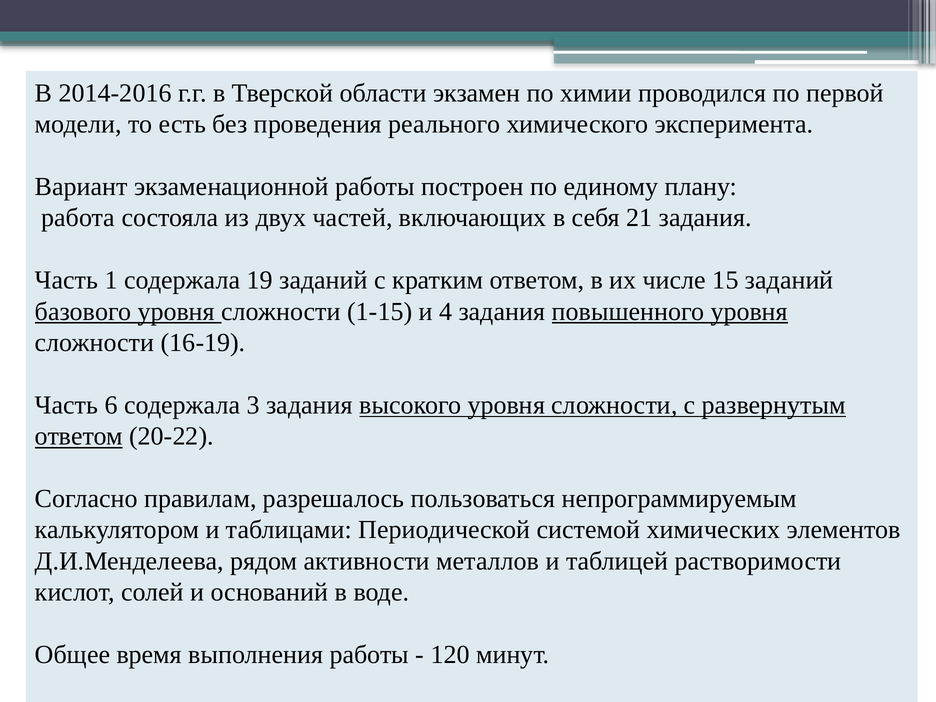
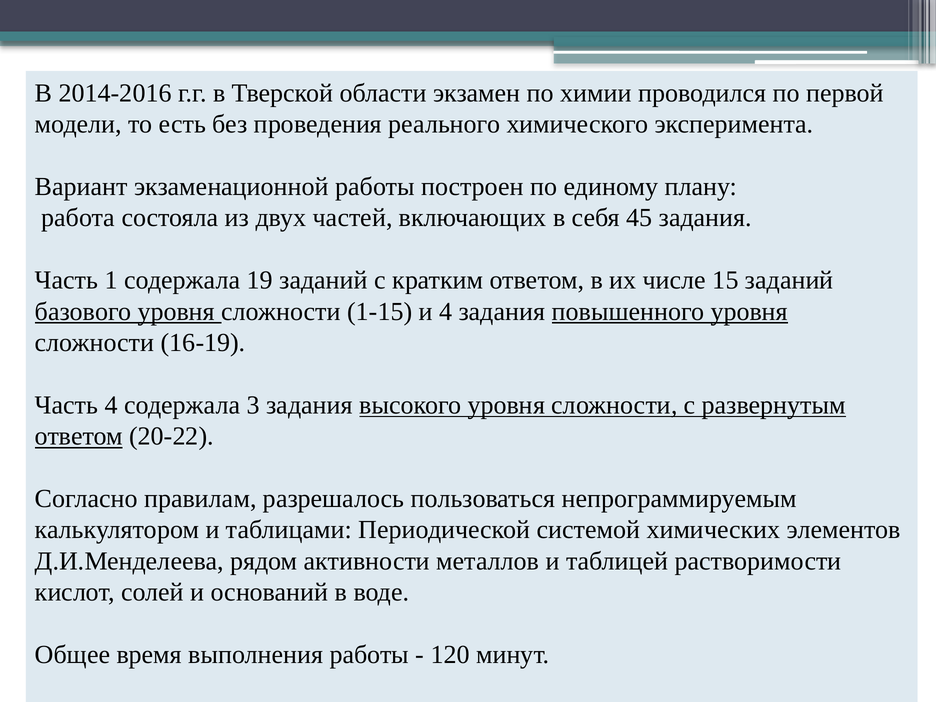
21: 21 -> 45 (639, 218)
Часть 6: 6 -> 4 (111, 405)
